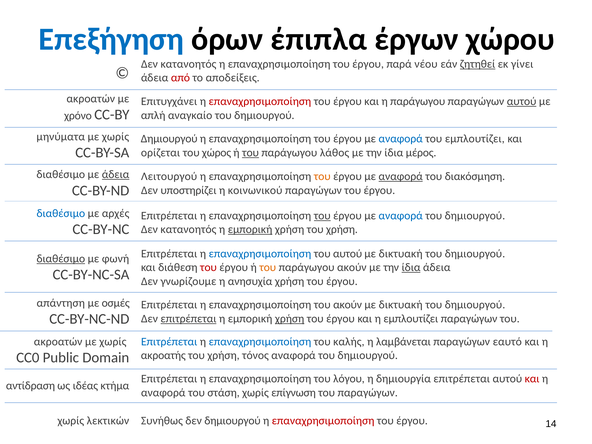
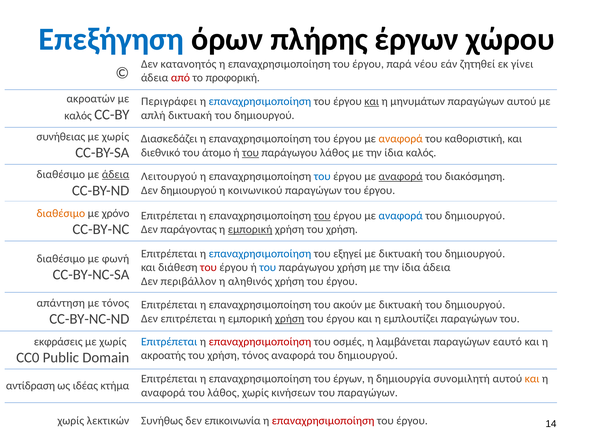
έπιπλα: έπιπλα -> πλήρης (319, 39)
ζητηθεί underline: present -> none (478, 64)
αποδείξεις: αποδείξεις -> προφορική (233, 78)
Επιτυγχάνει: Επιτυγχάνει -> Περιγράφει (169, 102)
επαναχρησιμοποίηση colour: red -> blue (260, 102)
και underline: none -> present (372, 102)
η παράγωγου: παράγωγου -> μηνυμάτων (418, 102)
αυτού underline: present -> none (522, 102)
απλή αναγκαίο: αναγκαίο -> δικτυακή (190, 115)
χρόνο: χρόνο -> καλός (78, 116)
μηνύματα: μηνύματα -> συνήθειας (61, 137)
Δημιουργού: Δημιουργού -> Διασκεδάζει (169, 139)
αναφορά colour: blue -> orange (401, 139)
του εμπλουτίζει: εμπλουτίζει -> καθοριστική (475, 139)
ορίζεται: ορίζεται -> διεθνικό (161, 153)
χώρος: χώρος -> άτομο (217, 153)
ίδια μέρος: μέρος -> καλός (421, 153)
του colour: orange -> blue (322, 176)
Δεν υποστηρίζει: υποστηρίζει -> δημιουργού (189, 190)
διαθέσιμο colour: blue -> orange (61, 213)
αρχές: αρχές -> χρόνο (116, 213)
κατανοητός: κατανοητός -> παράγοντας (189, 230)
του αυτού: αυτού -> εξηγεί (348, 254)
διαθέσιμο underline: present -> none (61, 259)
του colour: orange -> blue (268, 267)
παράγωγου ακούν: ακούν -> χρήση (352, 267)
ίδια underline: present -> none (411, 267)
γνωρίζουμε: γνωρίζουμε -> περιβάλλον (188, 281)
ανησυχία: ανησυχία -> αληθινός (250, 281)
με οσμές: οσμές -> τόνος (116, 303)
επιτρέπεται underline: present -> none (189, 319)
ακροατών: ακροατών -> εκφράσεις (58, 342)
επαναχρησιμοποίηση colour: blue -> red (260, 342)
καλής: καλής -> οσμές (349, 342)
του λόγου: λόγου -> έργων (349, 379)
δημιουργία επιτρέπεται: επιτρέπεται -> συνομιλητή (462, 379)
και colour: red -> orange (532, 379)
του στάση: στάση -> λάθος (224, 393)
επίγνωση: επίγνωση -> κινήσεων (293, 393)
δεν δημιουργού: δημιουργού -> επικοινωνία (233, 421)
